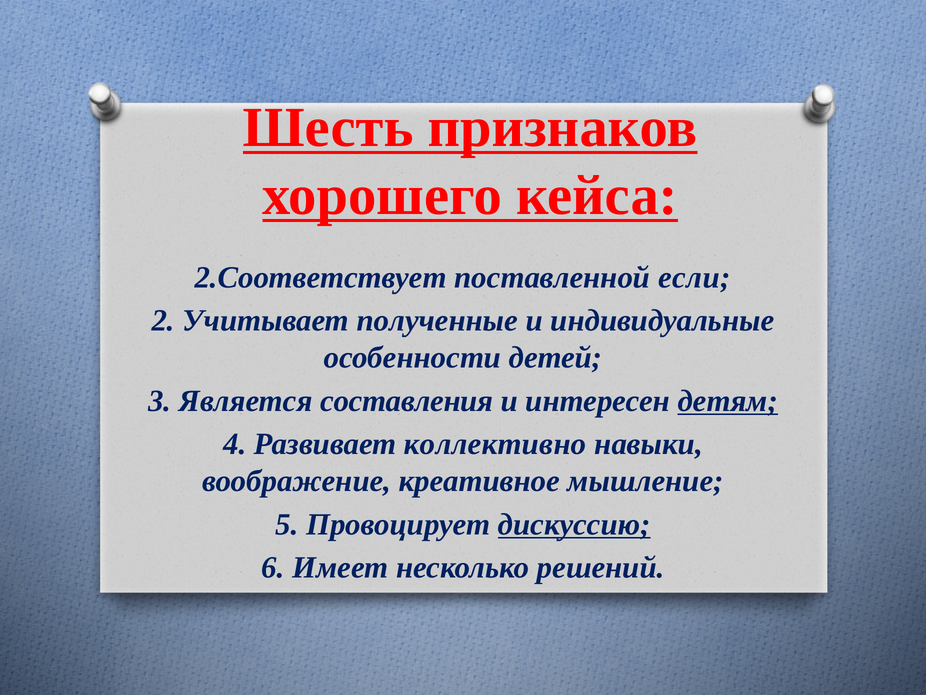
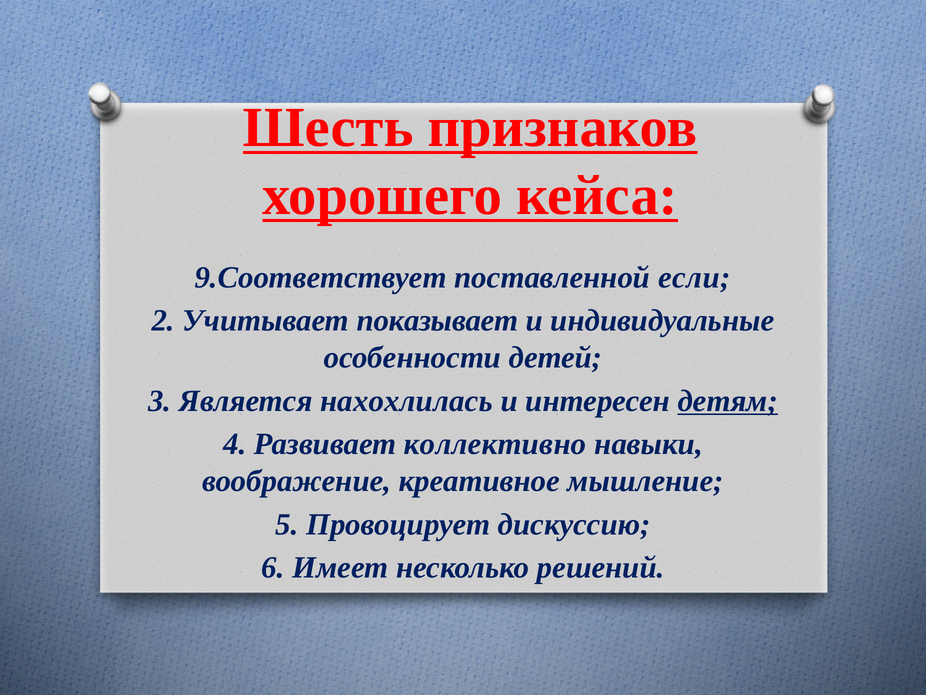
2.Соответствует: 2.Соответствует -> 9.Соответствует (321, 277)
полученные: полученные -> показывает (437, 320)
составления: составления -> нахохлилась (406, 401)
дискуссию underline: present -> none (574, 524)
